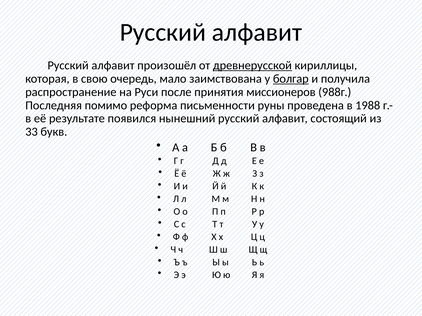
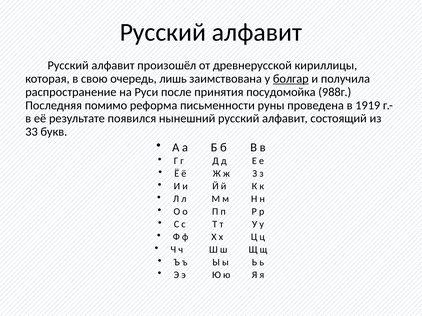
древнерусской underline: present -> none (252, 66)
мало: мало -> лишь (173, 79)
миссионеров: миссионеров -> посудомойка (281, 92)
1988: 1988 -> 1919 (368, 105)
